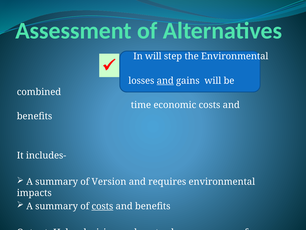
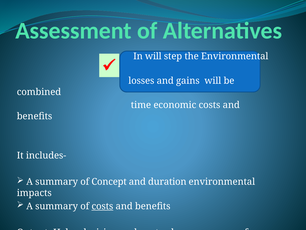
and underline: present -> none (165, 81)
Version: Version -> Concept (109, 181)
requires: requires -> duration (167, 181)
